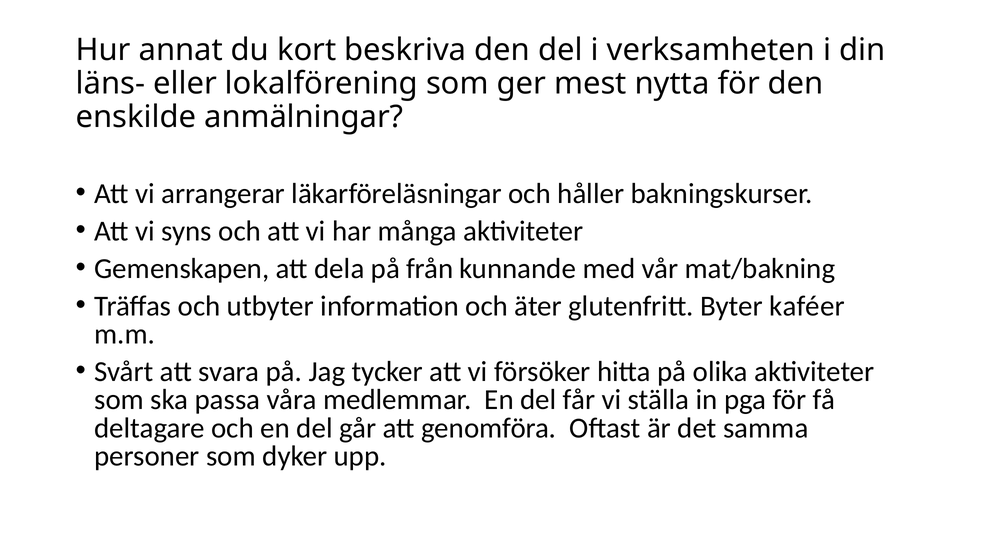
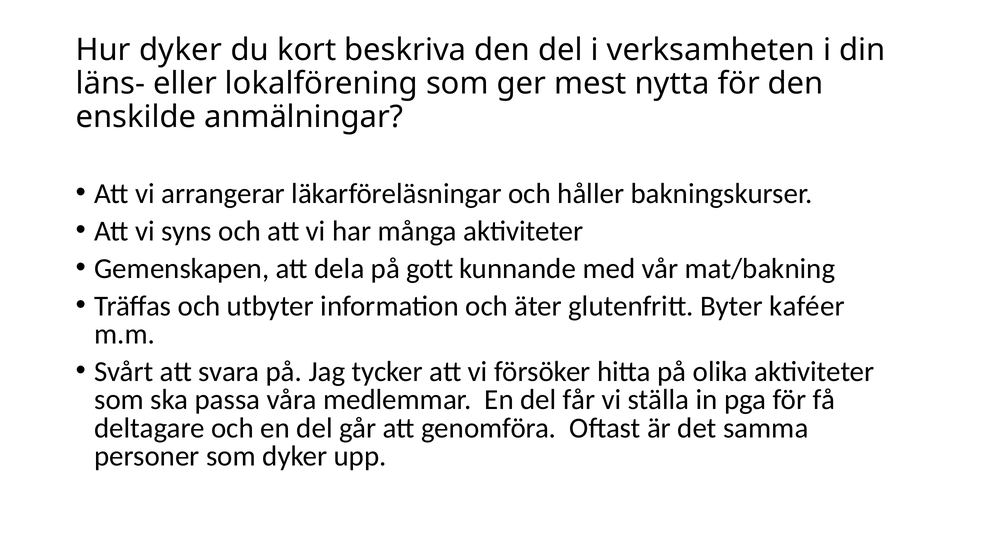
Hur annat: annat -> dyker (181, 50)
från: från -> gott (430, 268)
